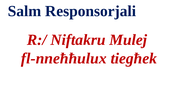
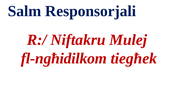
fl-nneħħulux: fl-nneħħulux -> fl-ngħidilkom (64, 58)
